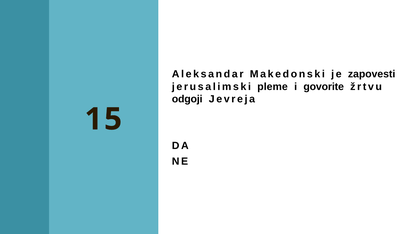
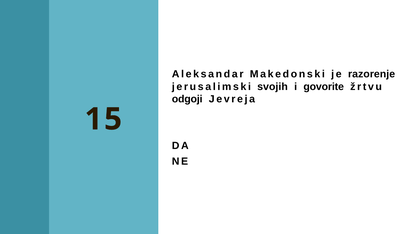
zapovesti: zapovesti -> razorenje (372, 74)
pleme: pleme -> svojih (273, 87)
